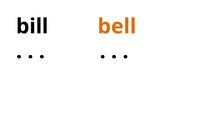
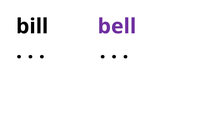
bell colour: orange -> purple (117, 27)
